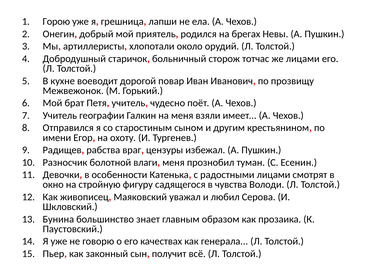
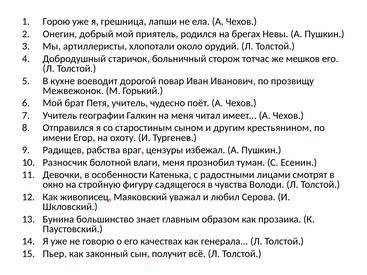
же лицами: лицами -> мешков (303, 59)
взяли: взяли -> читал (208, 116)
